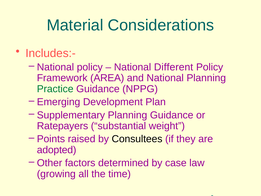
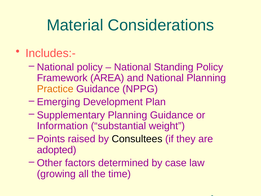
Different: Different -> Standing (174, 67)
Practice colour: green -> orange (55, 89)
Ratepayers: Ratepayers -> Information (62, 126)
